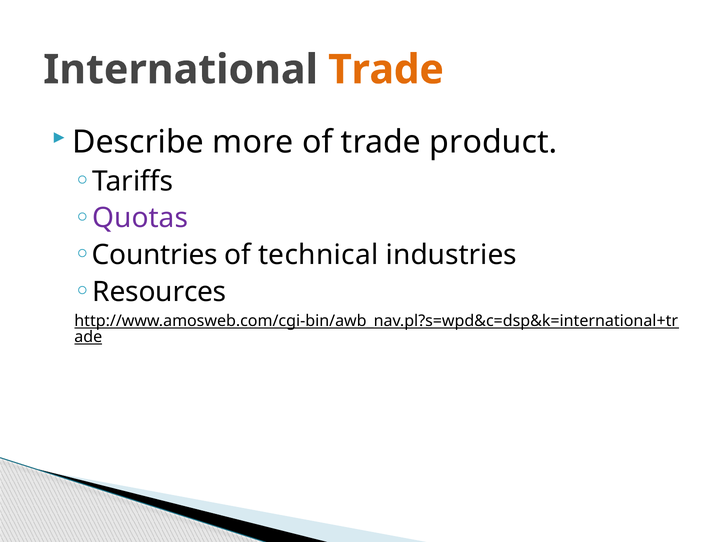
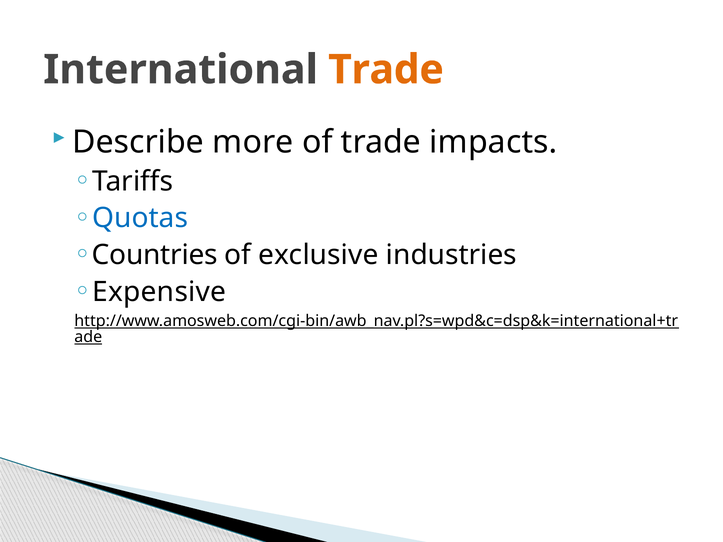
product: product -> impacts (493, 142)
Quotas colour: purple -> blue (140, 218)
technical: technical -> exclusive (318, 255)
Resources: Resources -> Expensive (159, 292)
